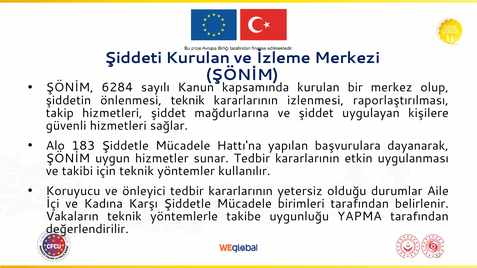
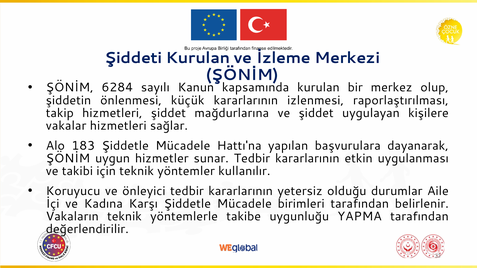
önlenmesi teknik: teknik -> küçük (188, 100)
güvenli: güvenli -> vakalar (66, 126)
